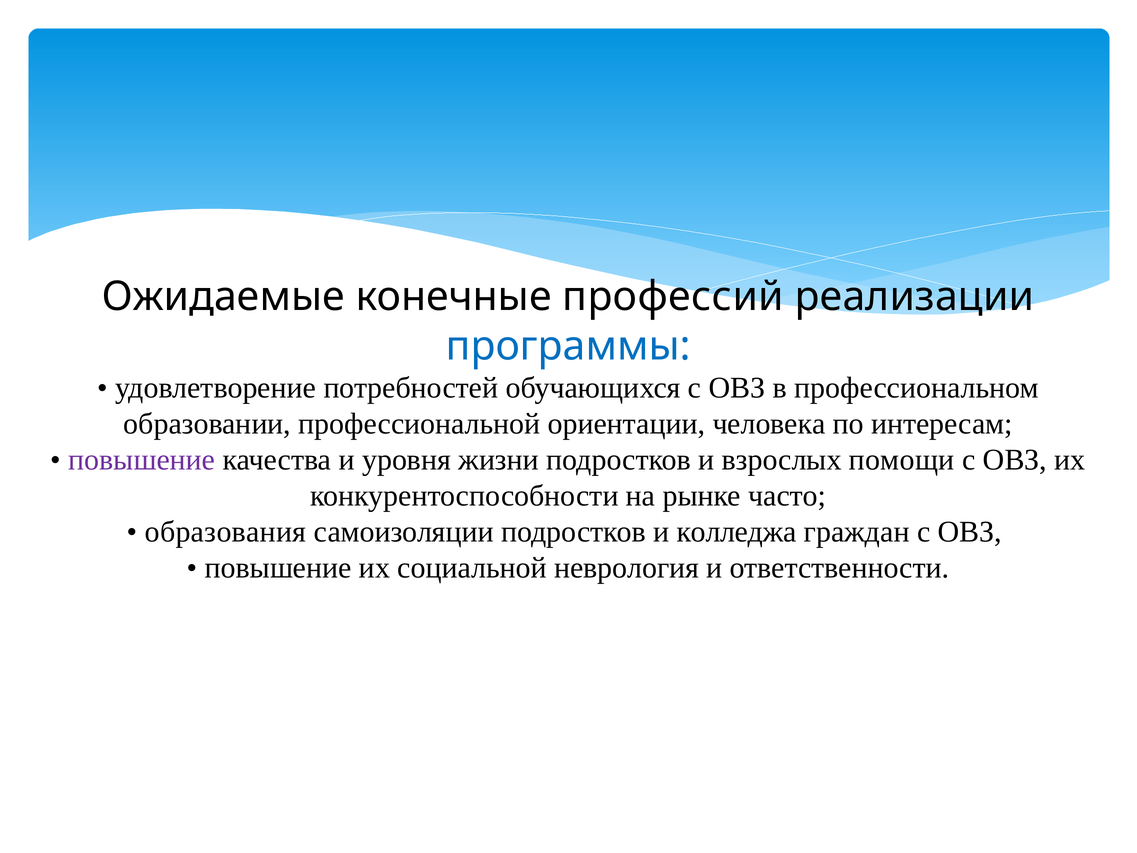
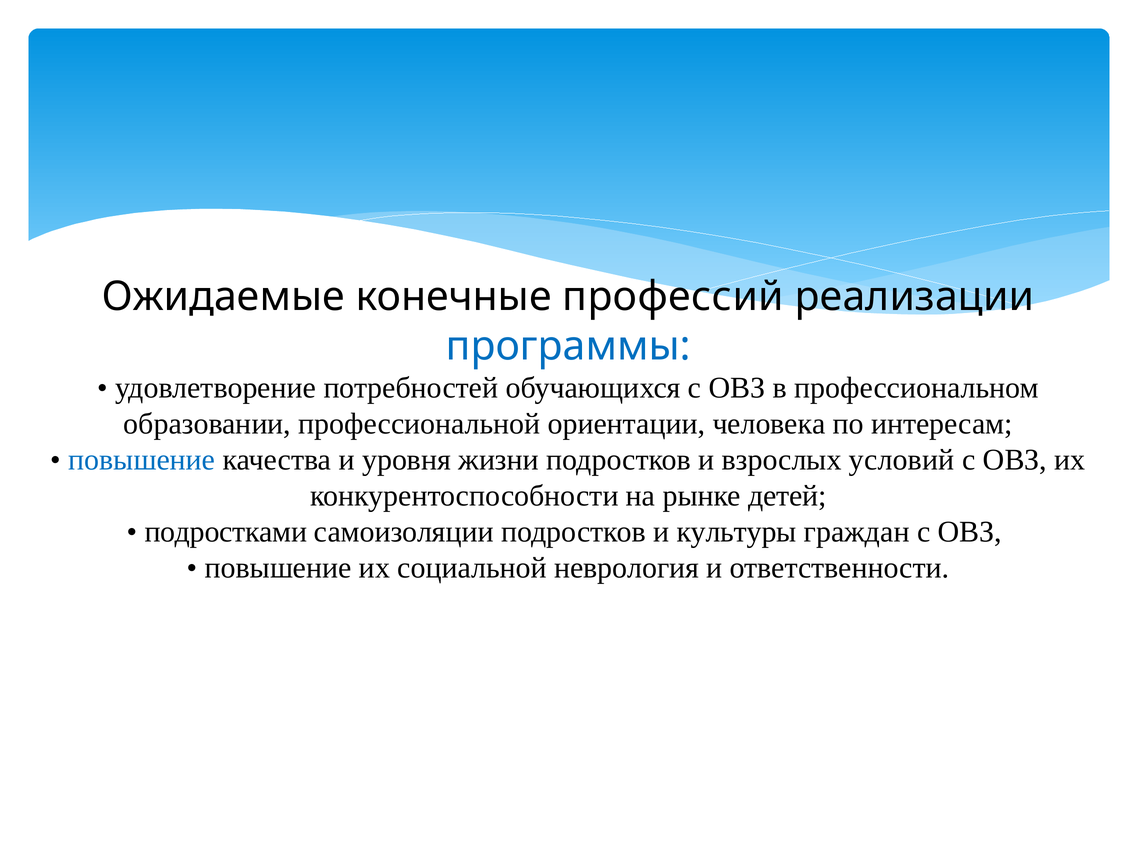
повышение colour: purple -> blue (142, 460)
помощи: помощи -> условий (902, 460)
часто: часто -> детей (787, 496)
образования: образования -> подростками (226, 532)
колледжа: колледжа -> культуры (737, 532)
